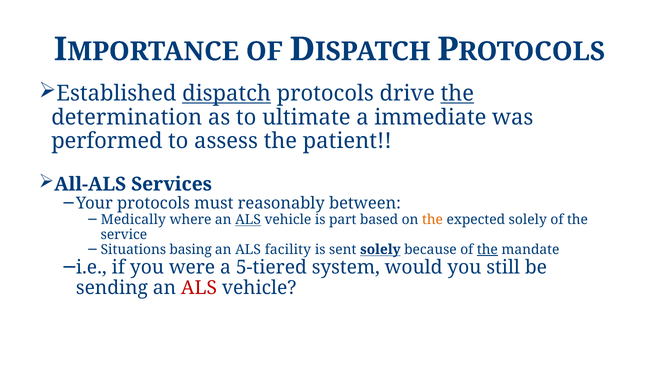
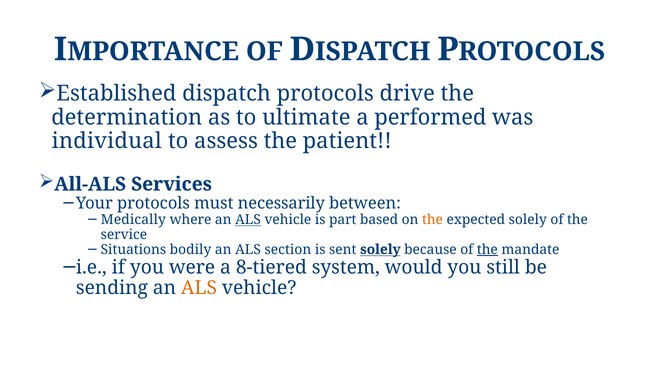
dispatch underline: present -> none (227, 94)
the underline: present -> none (457, 94)
immediate: immediate -> performed (430, 117)
performed: performed -> individual (107, 141)
reasonably: reasonably -> necessarily (281, 203)
basing: basing -> bodily (191, 249)
facility: facility -> section (288, 249)
5-tiered: 5-tiered -> 8-tiered (271, 267)
ALS colour: red -> orange (199, 288)
